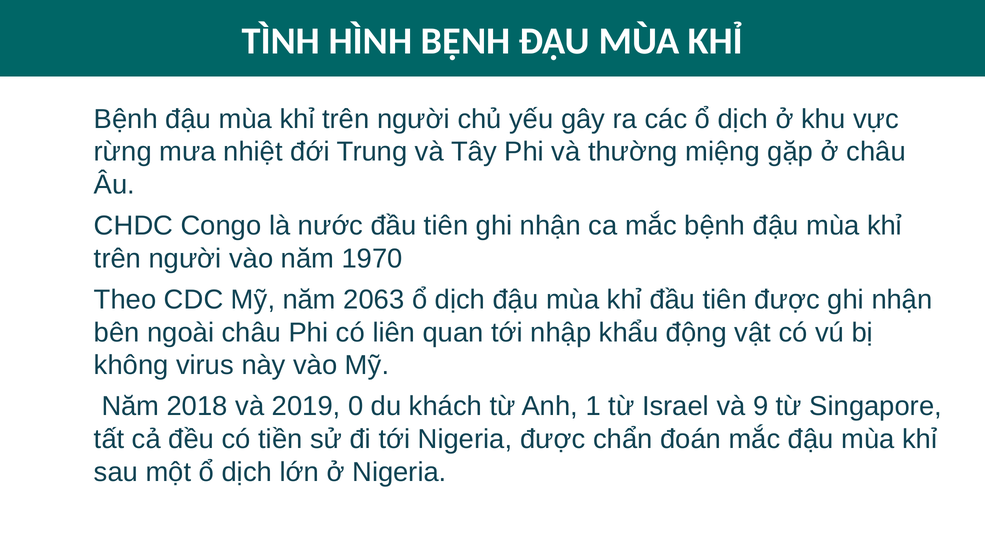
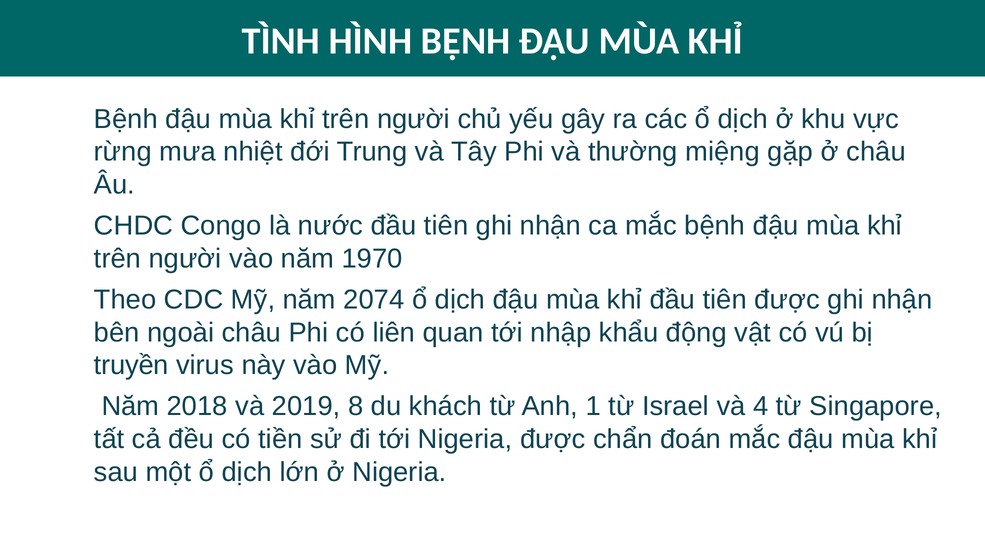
2063: 2063 -> 2074 (374, 300)
không: không -> truyền (131, 365)
0: 0 -> 8 (356, 406)
9: 9 -> 4 (761, 406)
